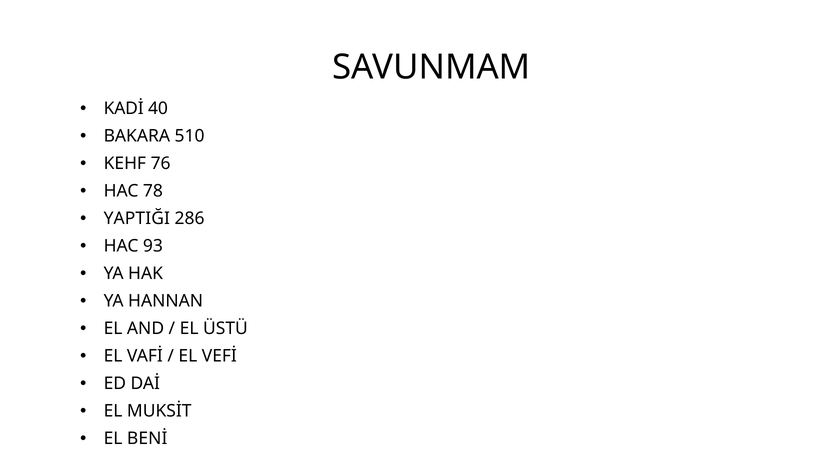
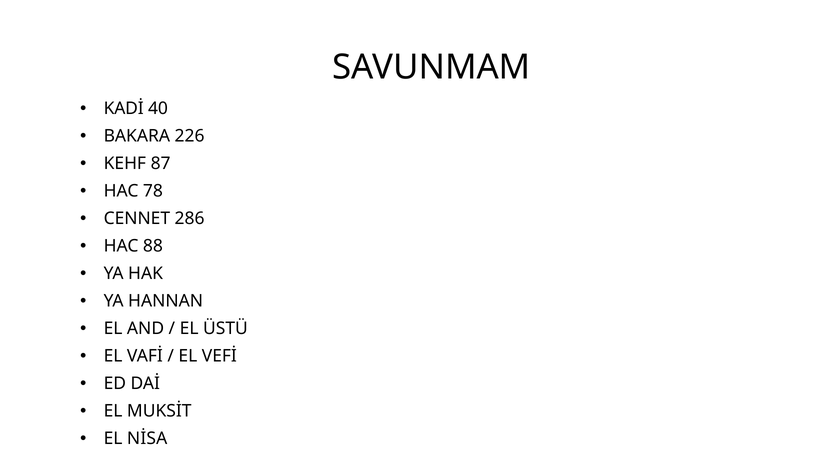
510: 510 -> 226 (190, 136)
76: 76 -> 87 (161, 164)
YAPTIĞI: YAPTIĞI -> CENNET (137, 219)
93: 93 -> 88 (153, 246)
BENİ: BENİ -> NİSA (147, 439)
